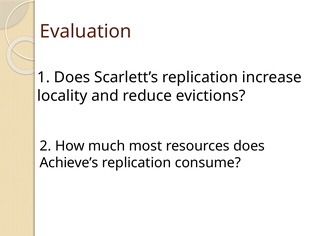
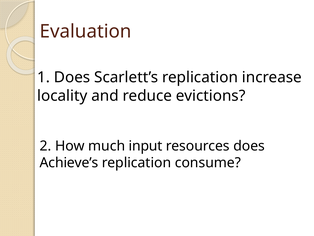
most: most -> input (146, 146)
